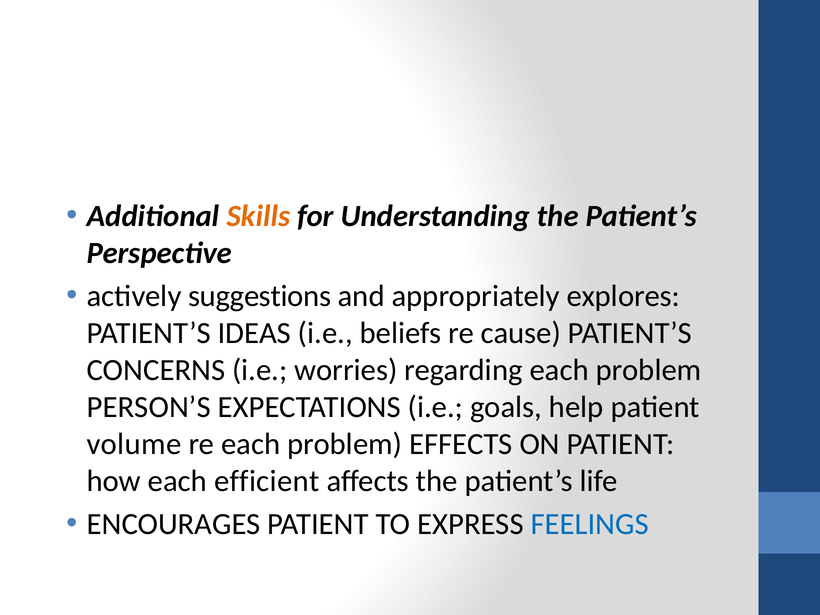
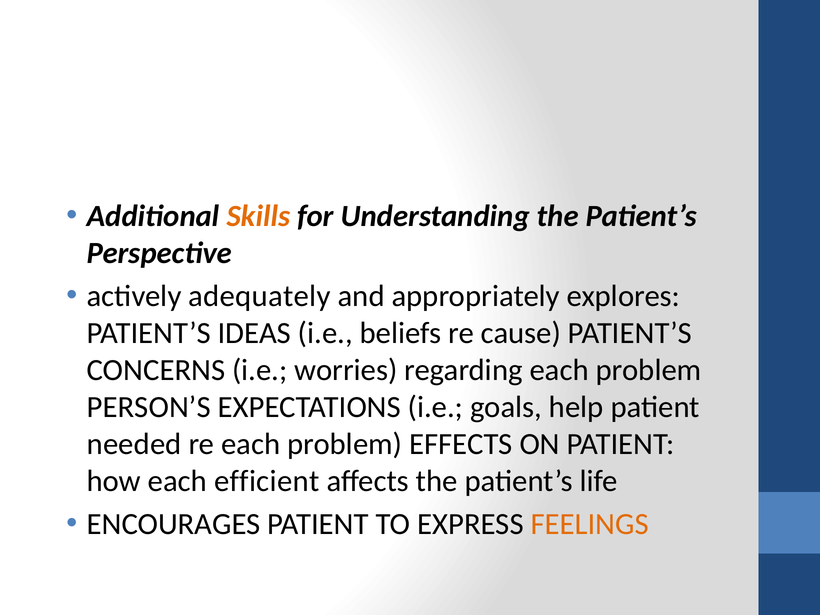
suggestions: suggestions -> adequately (259, 296)
volume: volume -> needed (134, 444)
FEELINGS colour: blue -> orange (590, 524)
